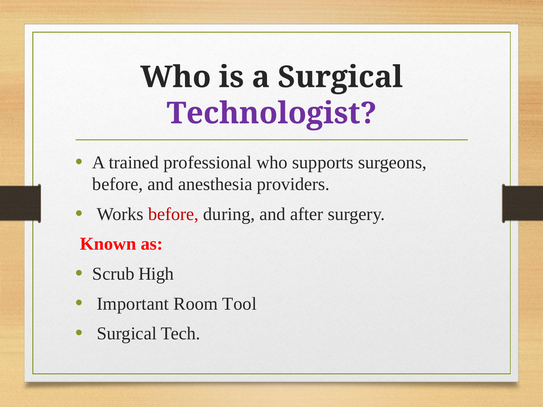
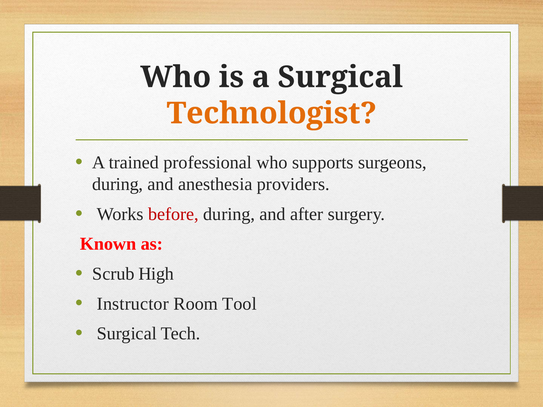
Technologist colour: purple -> orange (272, 113)
before: before -> during (118, 184)
Important: Important -> Instructor (133, 304)
